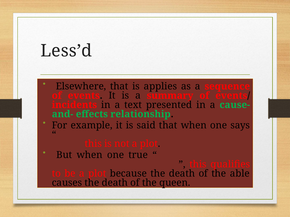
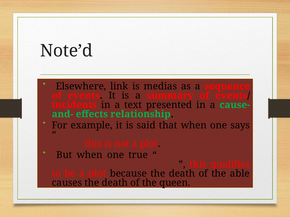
Less’d: Less’d -> Note’d (66, 51)
Elsewhere that: that -> link (119, 87)
applies: applies -> medias (160, 87)
